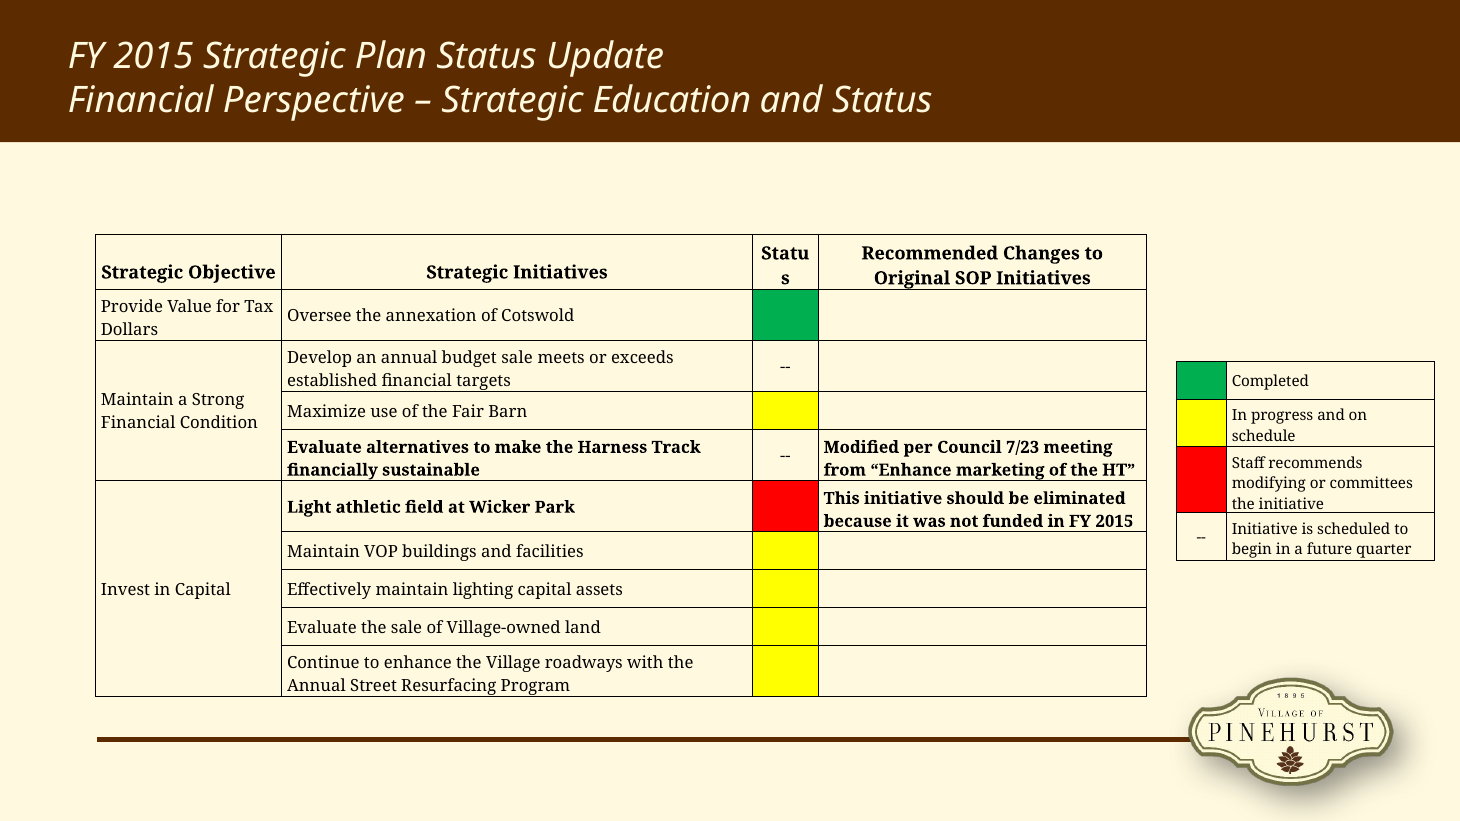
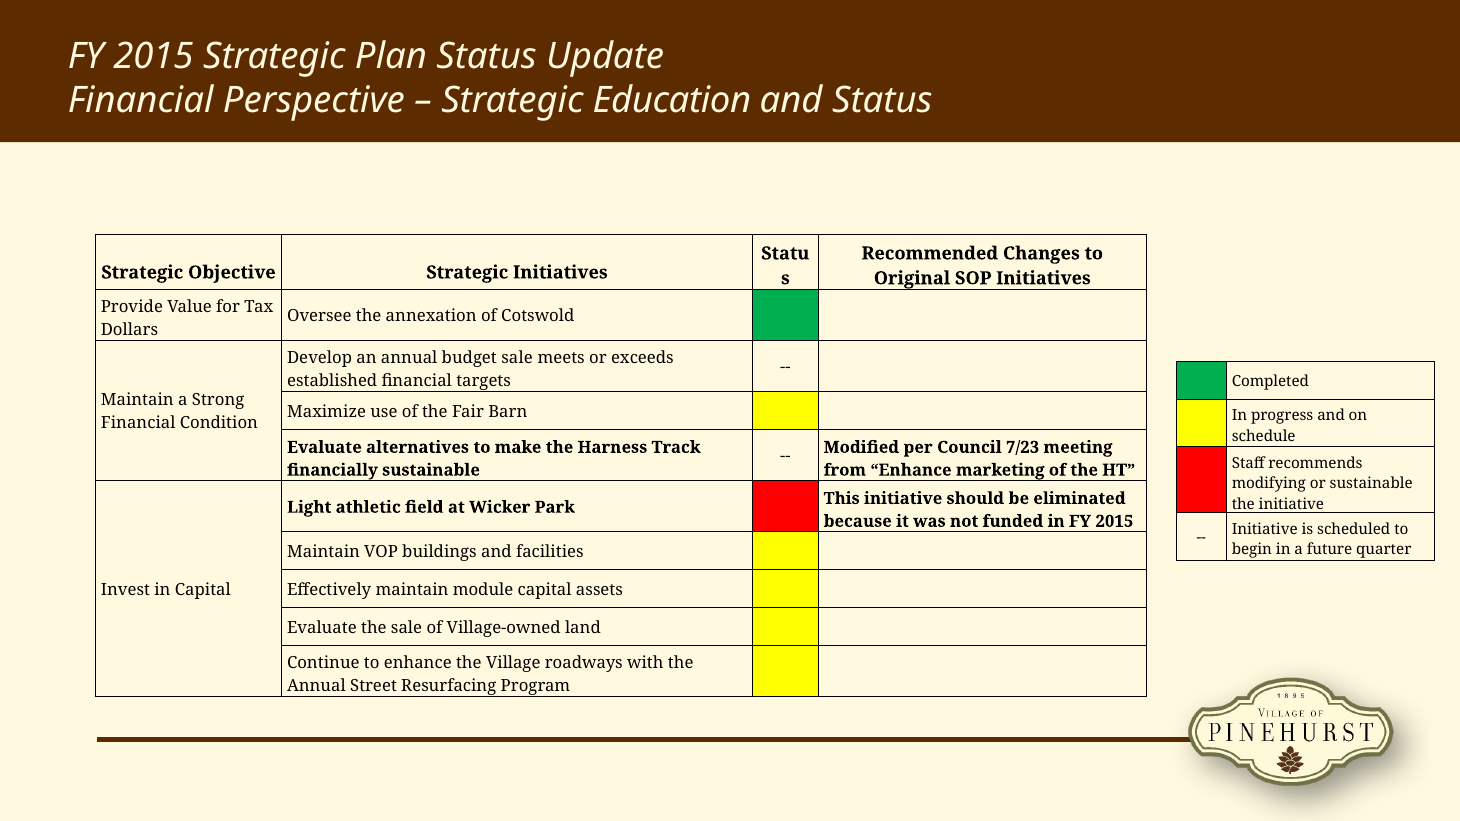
or committees: committees -> sustainable (1371, 484)
lighting: lighting -> module (483, 590)
